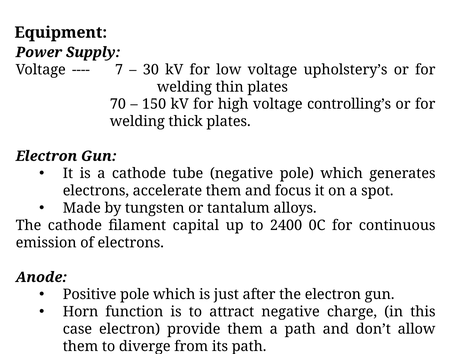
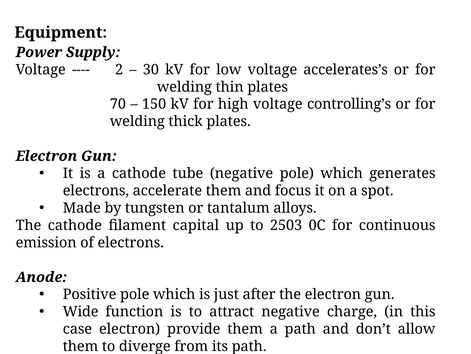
7: 7 -> 2 (119, 69)
upholstery’s: upholstery’s -> accelerates’s (346, 69)
2400: 2400 -> 2503 (286, 225)
Horn: Horn -> Wide (81, 311)
